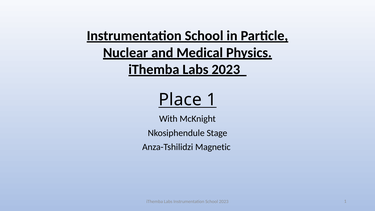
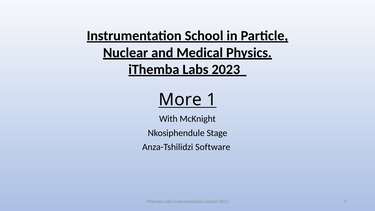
Place: Place -> More (180, 100)
Magnetic: Magnetic -> Software (213, 147)
